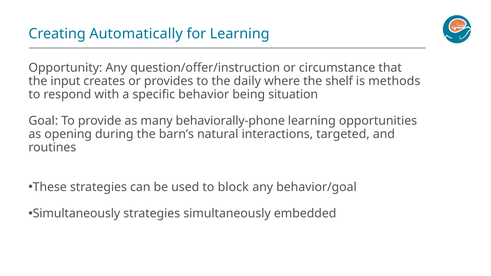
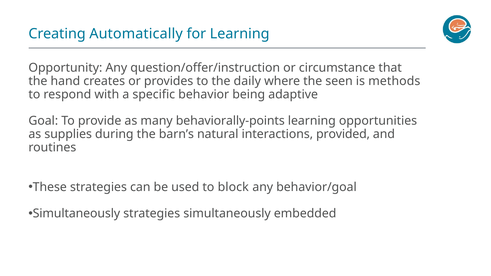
input: input -> hand (65, 81)
shelf: shelf -> seen (339, 81)
situation: situation -> adaptive (293, 94)
behaviorally-phone: behaviorally-phone -> behaviorally-points (230, 121)
opening: opening -> supplies (68, 134)
targeted: targeted -> provided (343, 134)
